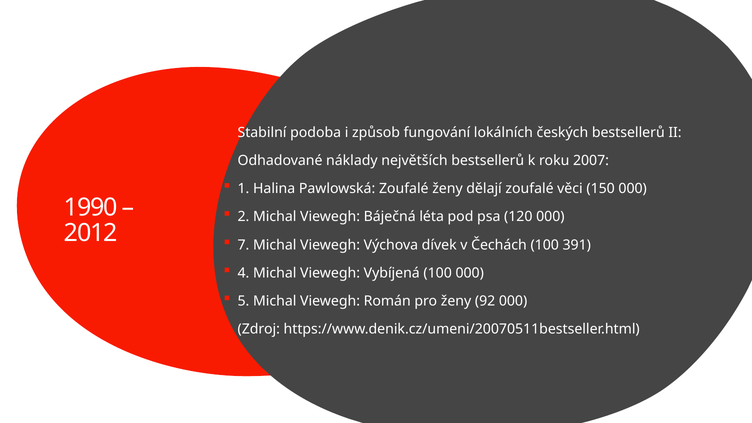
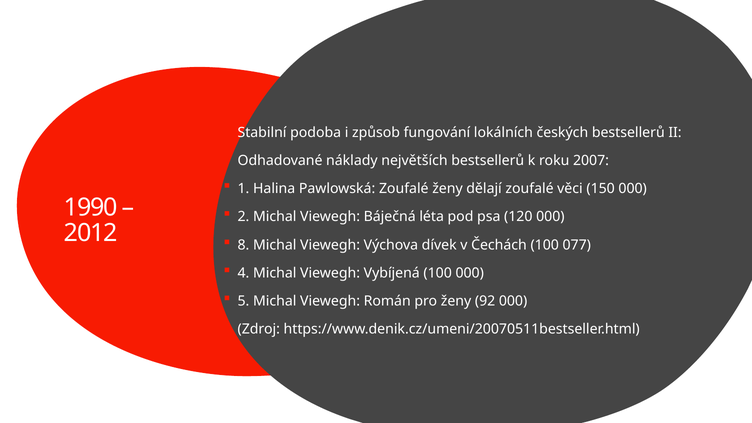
7: 7 -> 8 (243, 245)
391: 391 -> 077 (577, 245)
